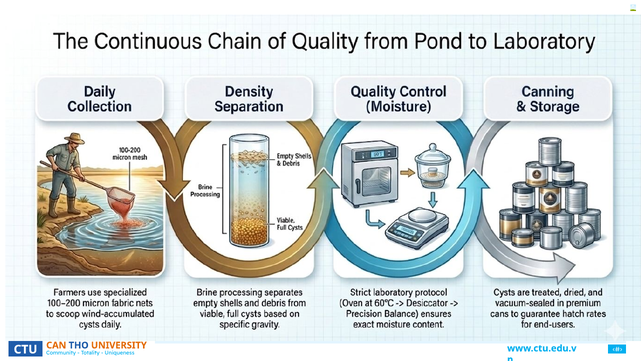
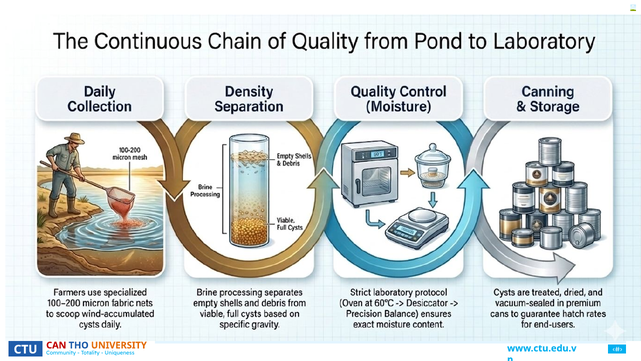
CAN colour: orange -> red (56, 345)
